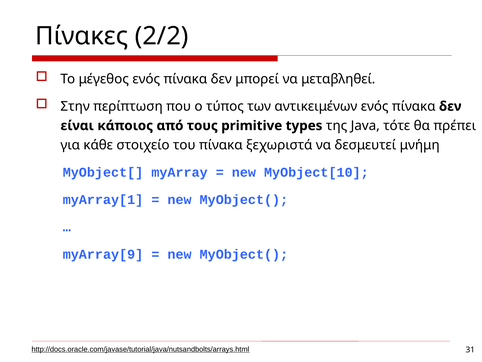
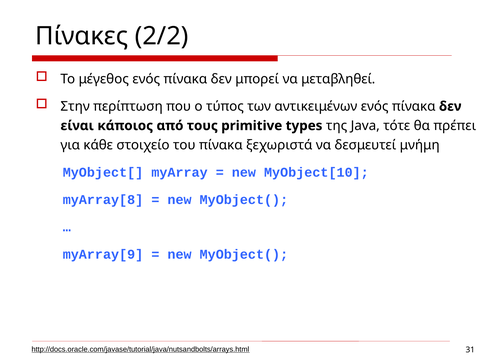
myArray[1: myArray[1 -> myArray[8 (103, 200)
